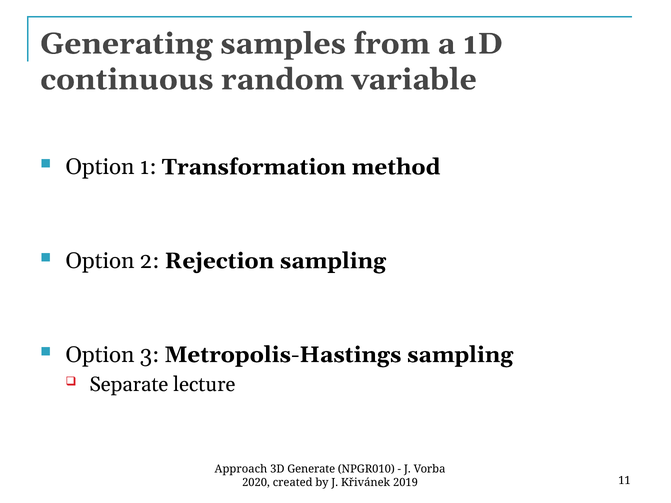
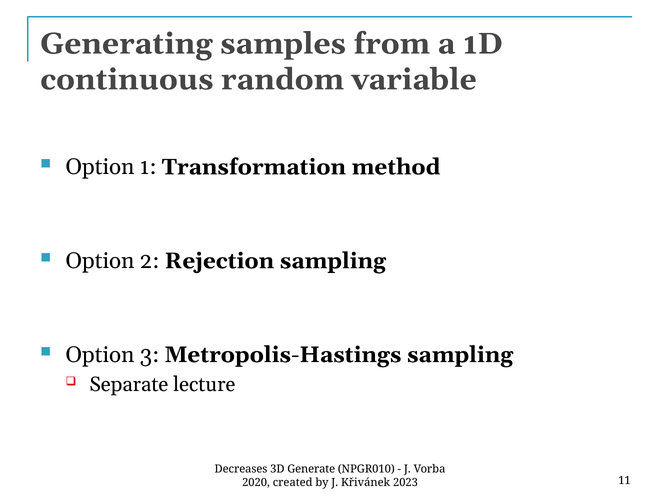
Approach: Approach -> Decreases (241, 469)
2019: 2019 -> 2023 (406, 483)
